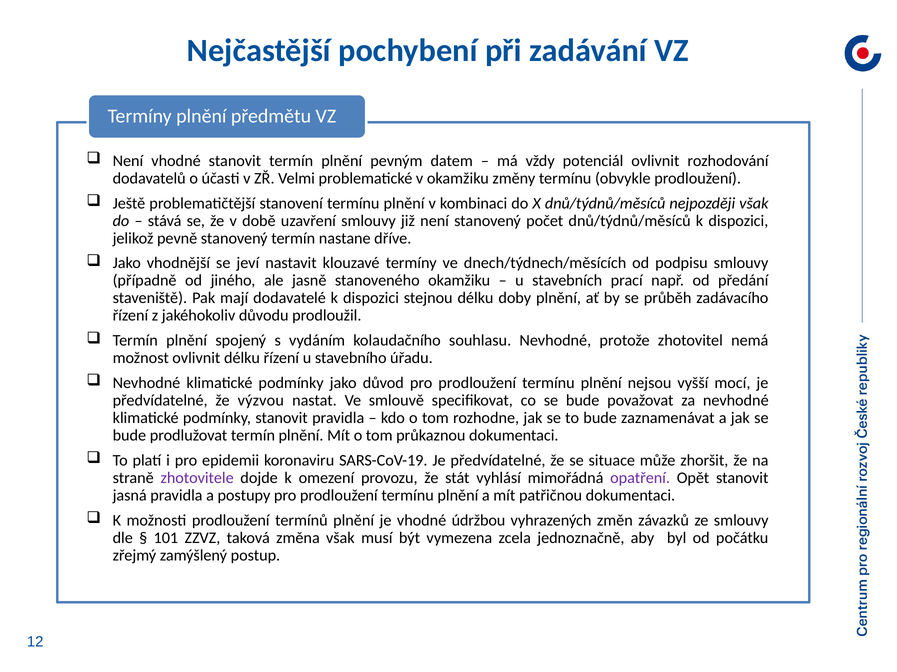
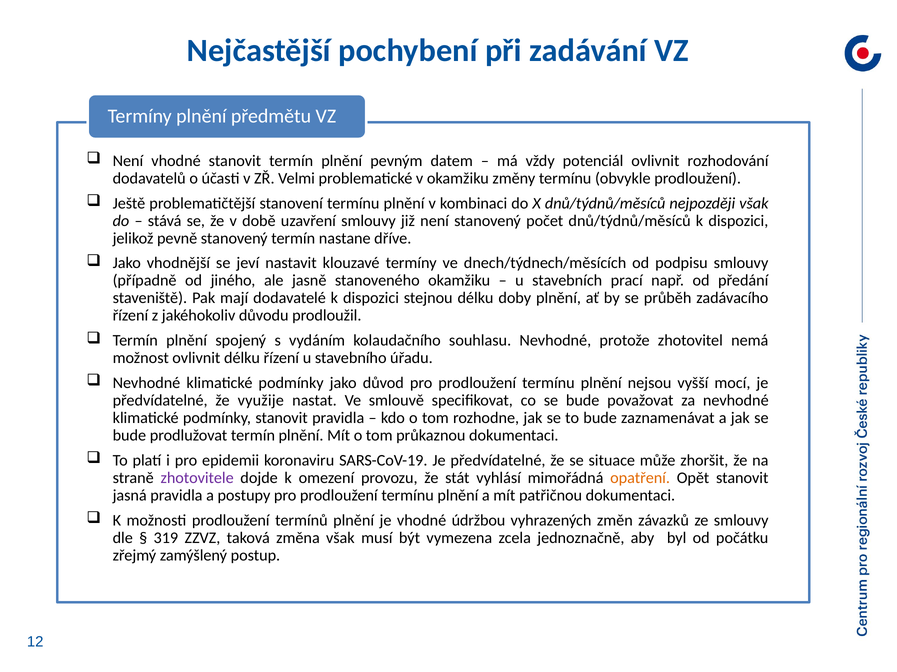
výzvou: výzvou -> využije (261, 401)
opatření colour: purple -> orange (640, 479)
101: 101 -> 319 (166, 539)
